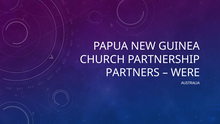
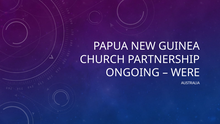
PARTNERS: PARTNERS -> ONGOING (133, 72)
